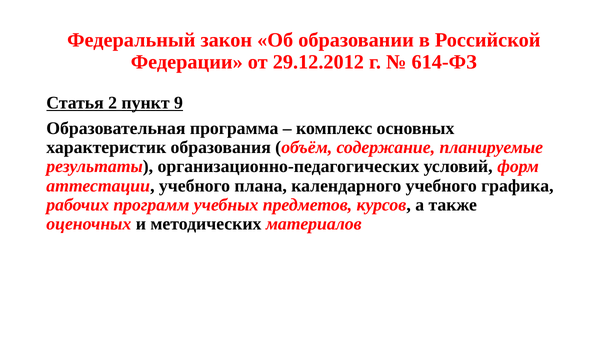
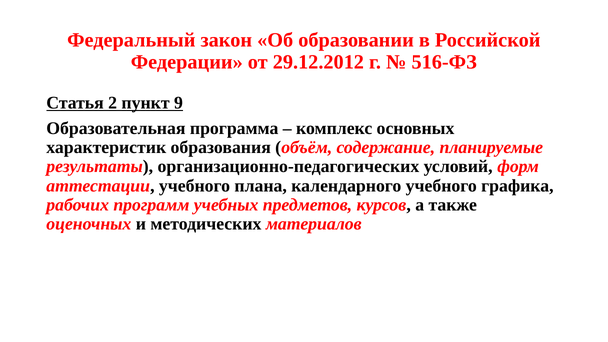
614-ФЗ: 614-ФЗ -> 516-ФЗ (444, 62)
